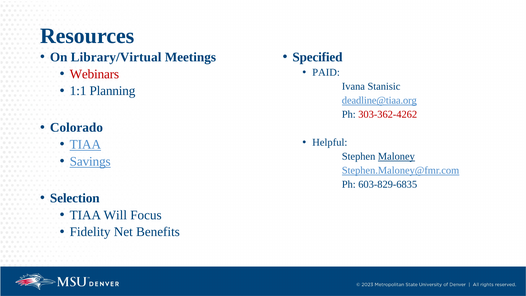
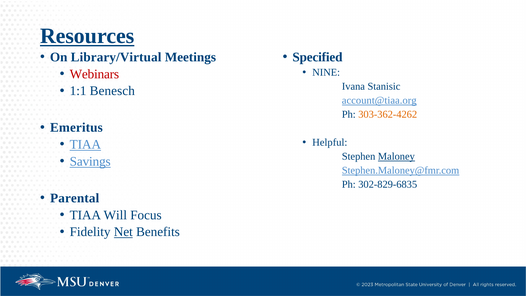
Resources underline: none -> present (87, 36)
PAID: PAID -> NINE (326, 73)
Planning: Planning -> Benesch (112, 91)
deadline@tiaa.org: deadline@tiaa.org -> account@tiaa.org (379, 100)
303-362-4262 colour: red -> orange (388, 114)
Colorado: Colorado -> Emeritus (76, 128)
603-829-6835: 603-829-6835 -> 302-829-6835 (388, 184)
Selection: Selection -> Parental (75, 198)
Net underline: none -> present (123, 232)
